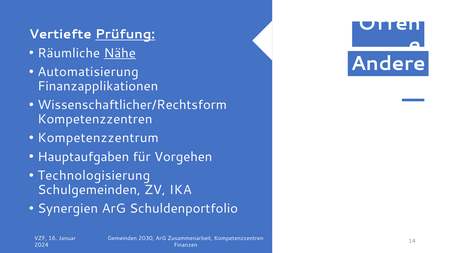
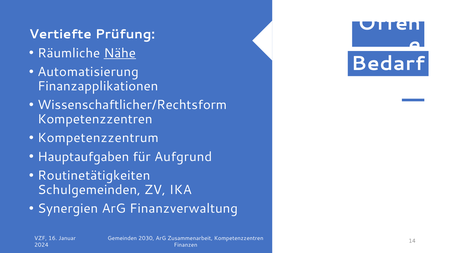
Prüfung underline: present -> none (125, 34)
Andere: Andere -> Bedarf (388, 64)
Vorgehen: Vorgehen -> Aufgrund (183, 157)
Technologisierung: Technologisierung -> Routinetätigkeiten (94, 176)
Schuldenportfolio: Schuldenportfolio -> Finanzverwaltung (184, 209)
